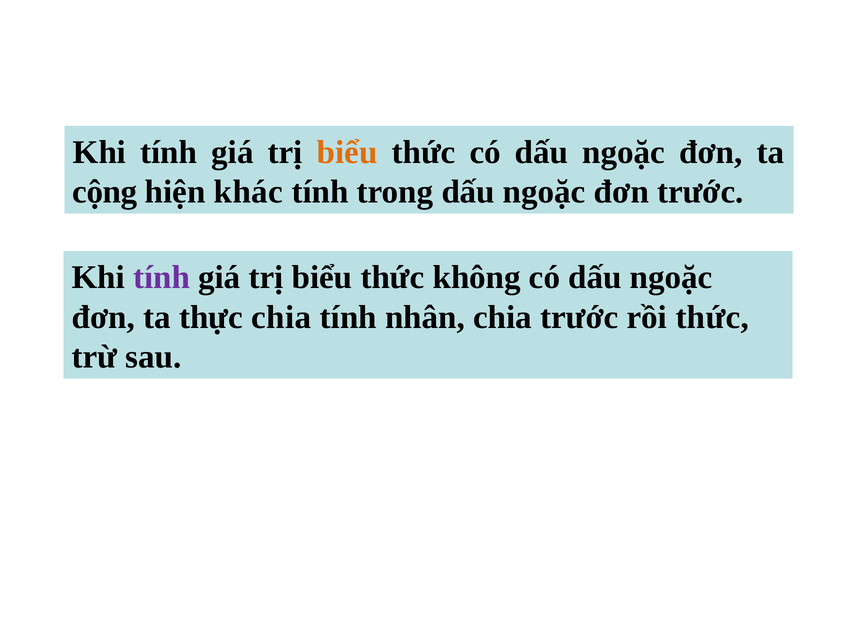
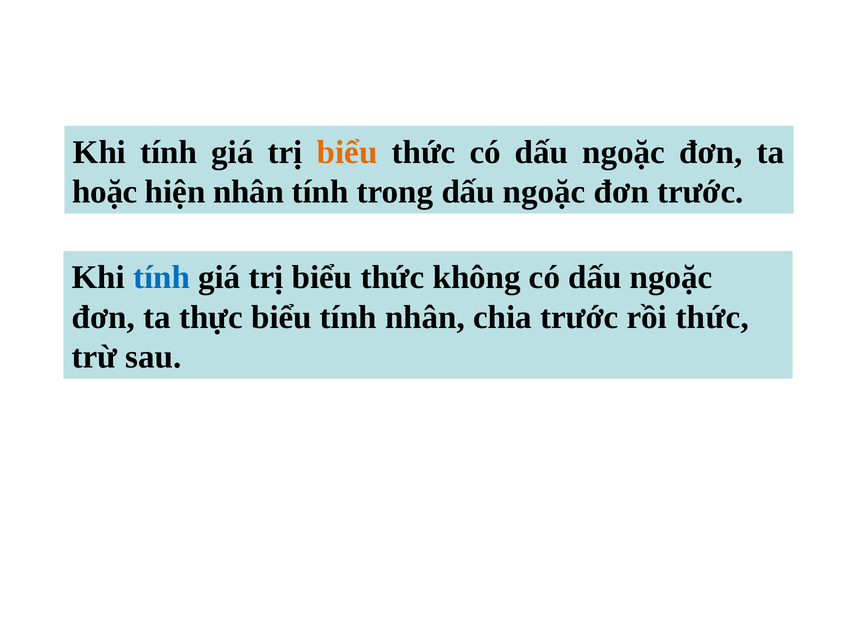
cộng: cộng -> hoặc (105, 192)
hiện khác: khác -> nhân (249, 192)
tính colour: purple -> blue (162, 278)
thực chia: chia -> biểu (281, 317)
